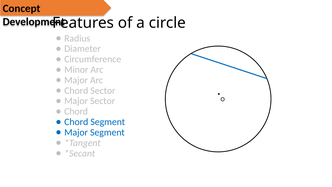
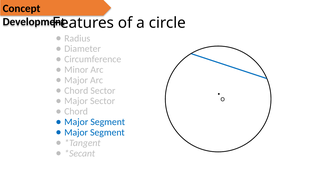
Chord: Chord -> Major (76, 122)
